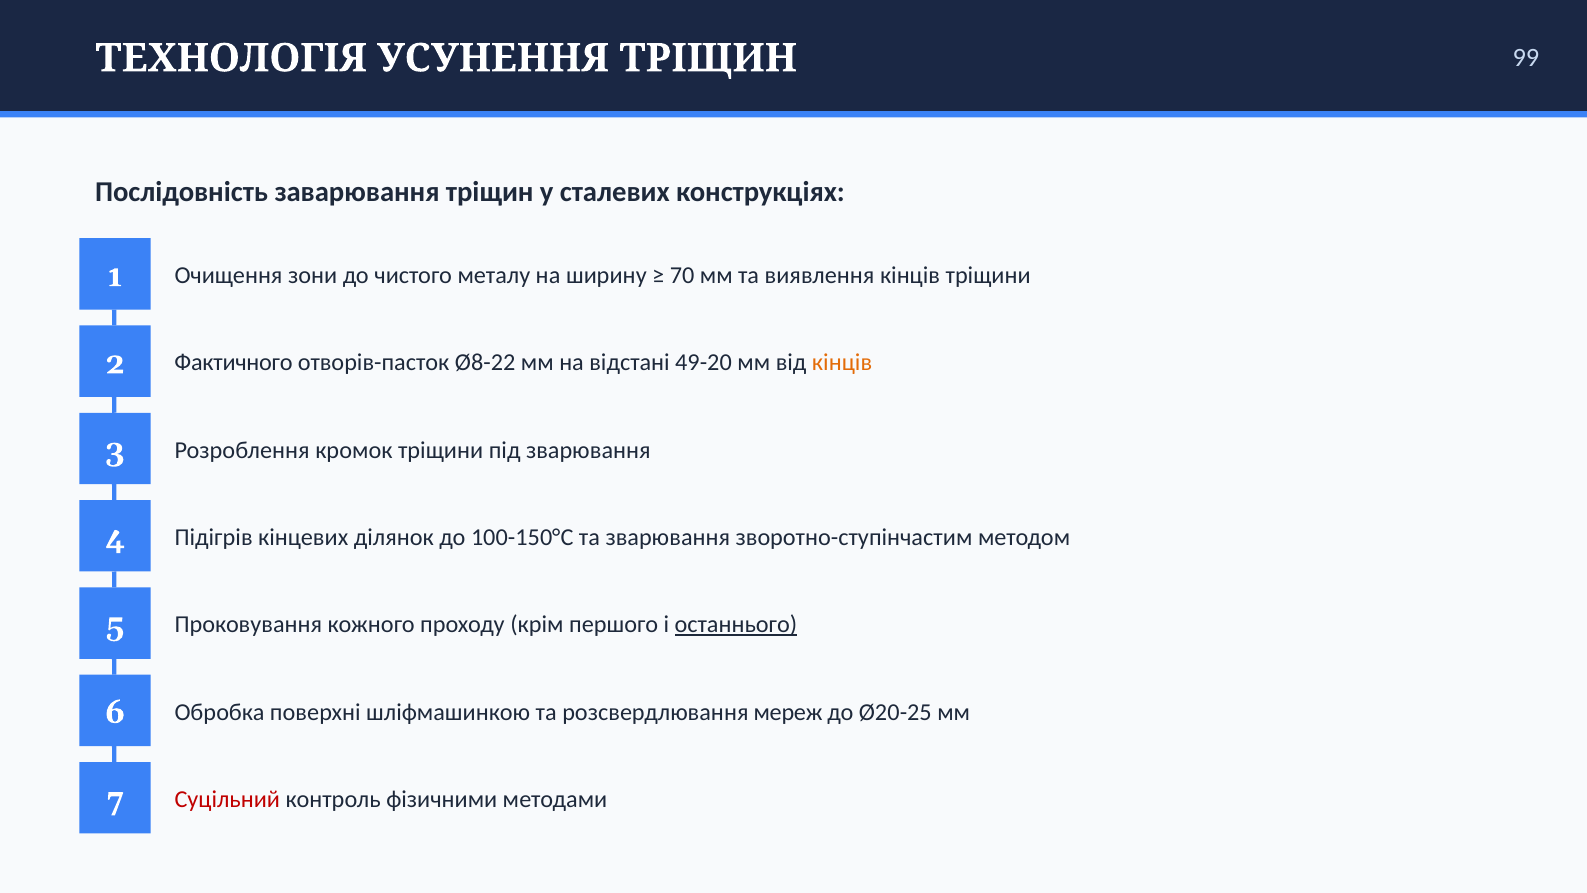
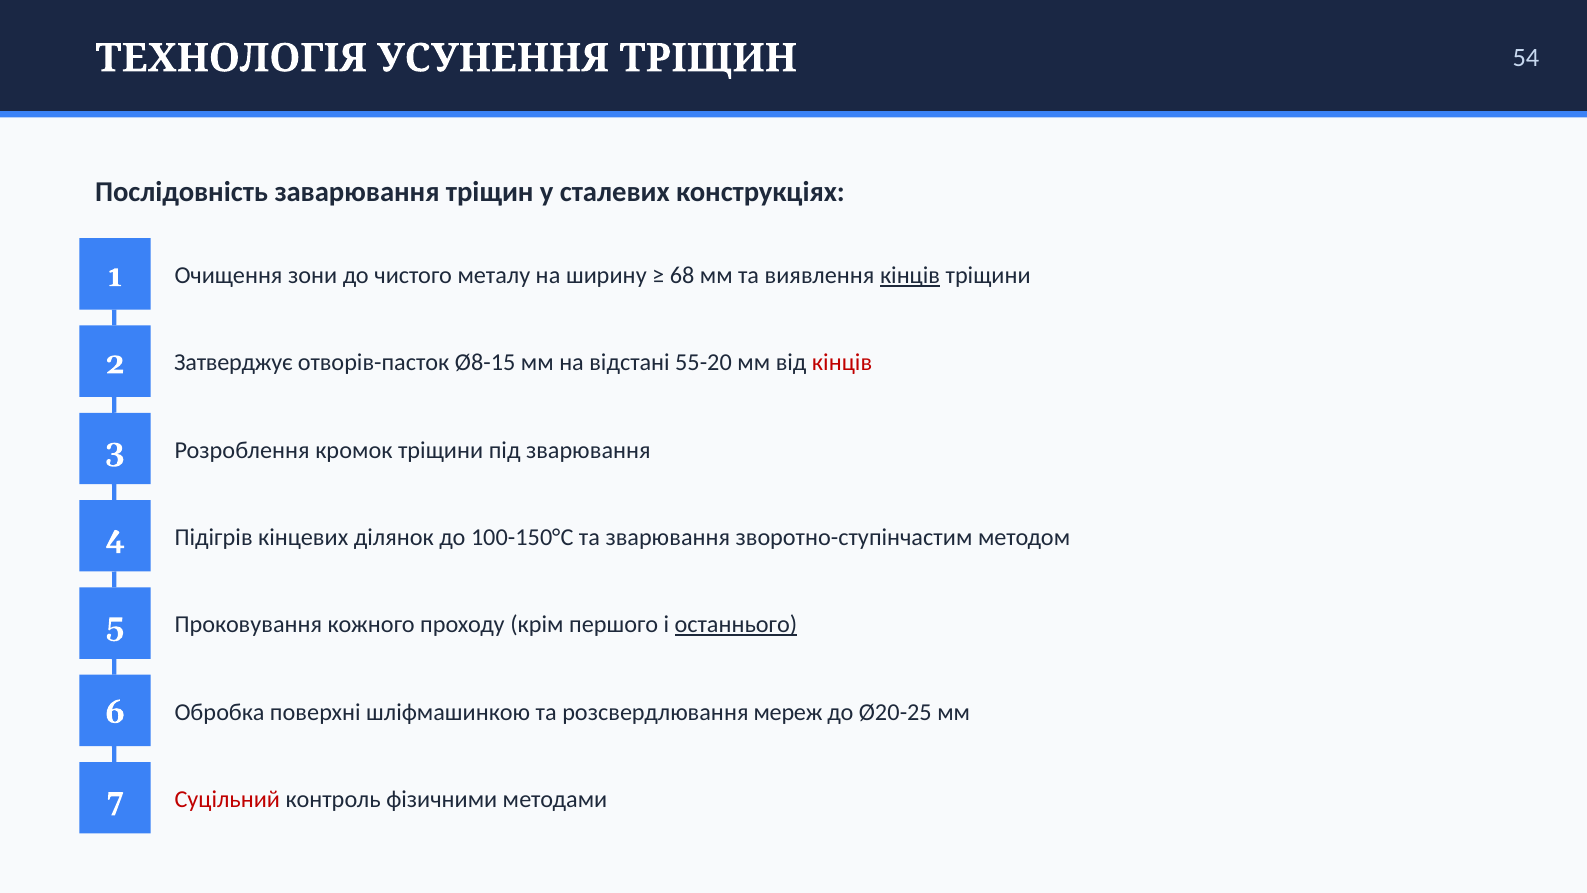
99: 99 -> 54 (1526, 57)
70: 70 -> 68 (682, 275)
кінців underline: none -> present (910, 275)
Фактичного: Фактичного -> Затверджує (233, 363)
Ø8-22: Ø8-22 -> Ø8-15 (485, 363)
49-20: 49-20 -> 55-20 (703, 363)
кінців colour: orange -> red (842, 363)
